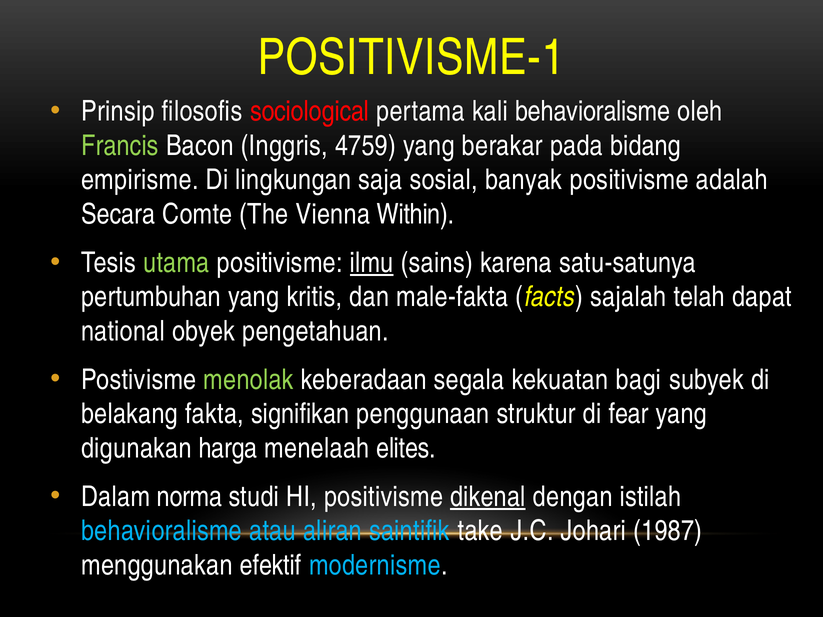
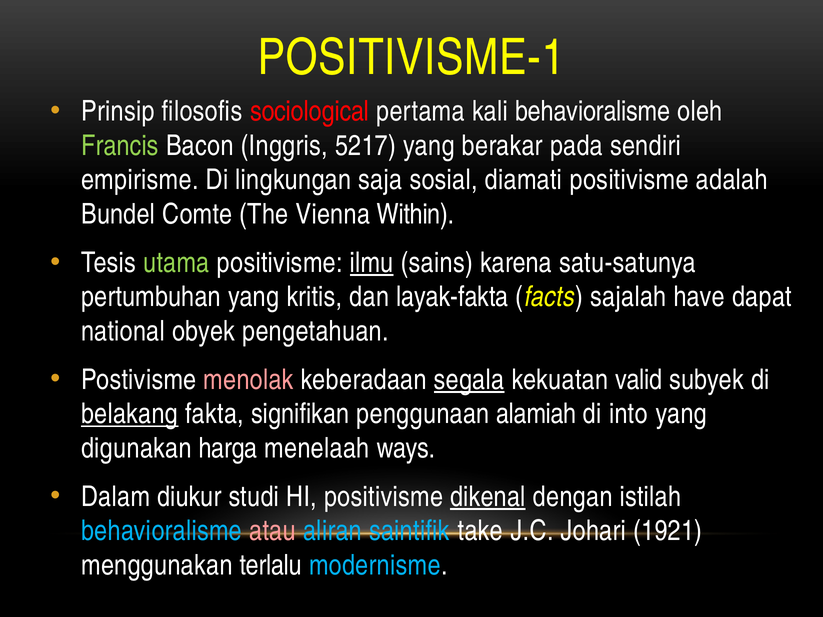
4759: 4759 -> 5217 (366, 146)
bidang: bidang -> sendiri (645, 146)
banyak: banyak -> diamati (524, 180)
Secara: Secara -> Bundel (118, 214)
male-fakta: male-fakta -> layak-fakta (452, 297)
telah: telah -> have (699, 297)
menolak colour: light green -> pink (249, 380)
segala underline: none -> present (469, 380)
bagi: bagi -> valid (639, 380)
belakang underline: none -> present (130, 414)
struktur: struktur -> alamiah (536, 414)
fear: fear -> into (628, 414)
elites: elites -> ways (406, 448)
norma: norma -> diukur (189, 497)
atau colour: light blue -> pink (273, 531)
1987: 1987 -> 1921 (668, 531)
efektif: efektif -> terlalu (271, 565)
